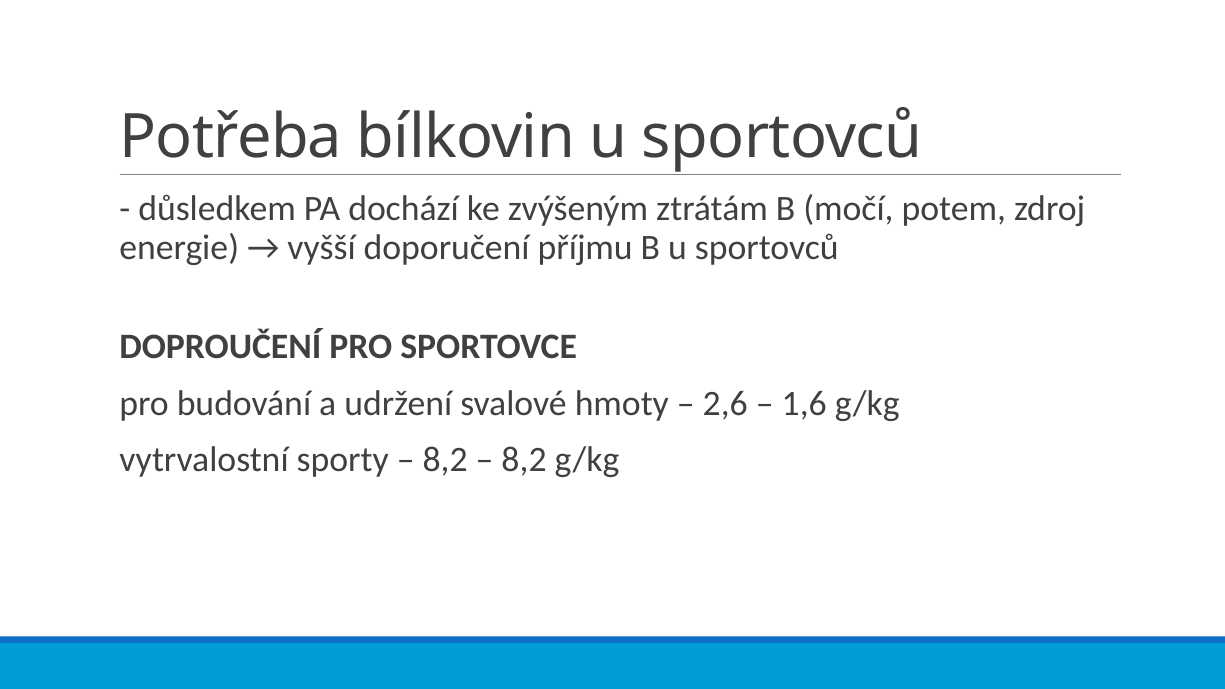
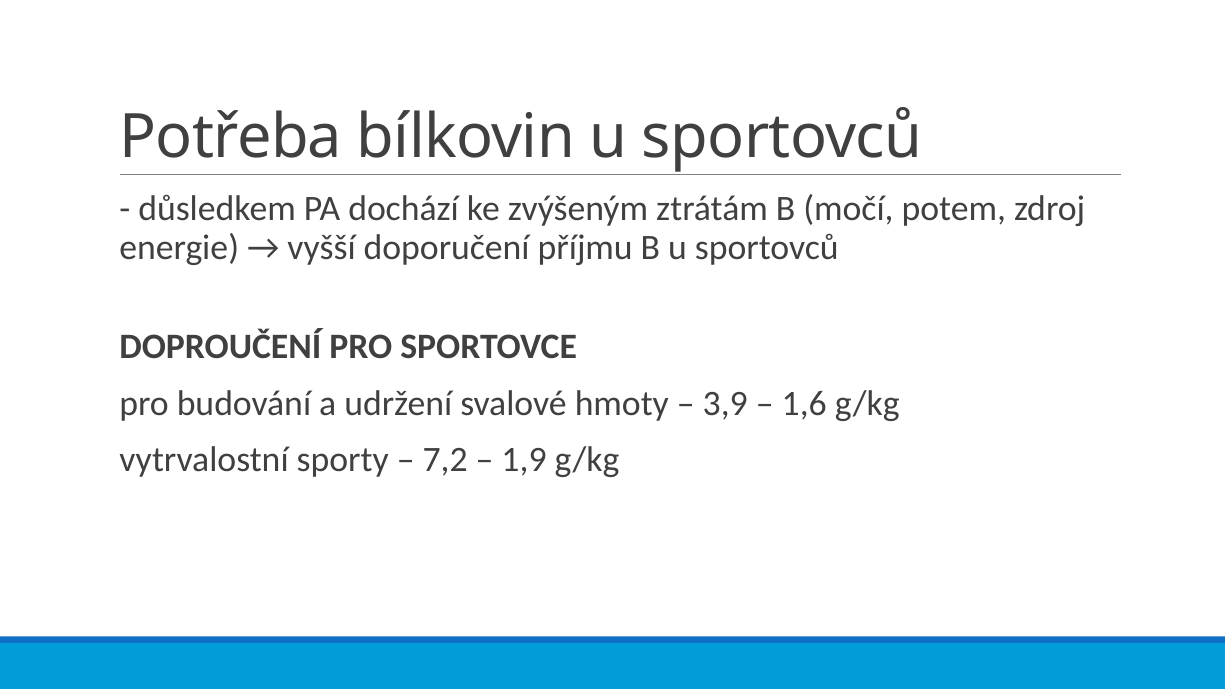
2,6: 2,6 -> 3,9 (725, 404)
8,2: 8,2 -> 7,2 (445, 460)
8,2: 8,2 -> 1,9 (524, 460)
